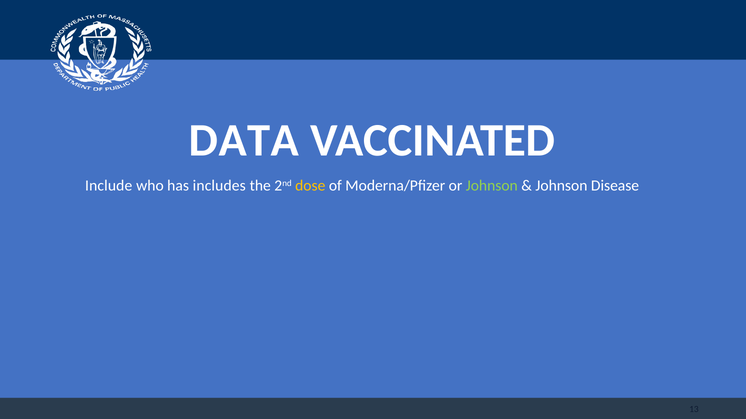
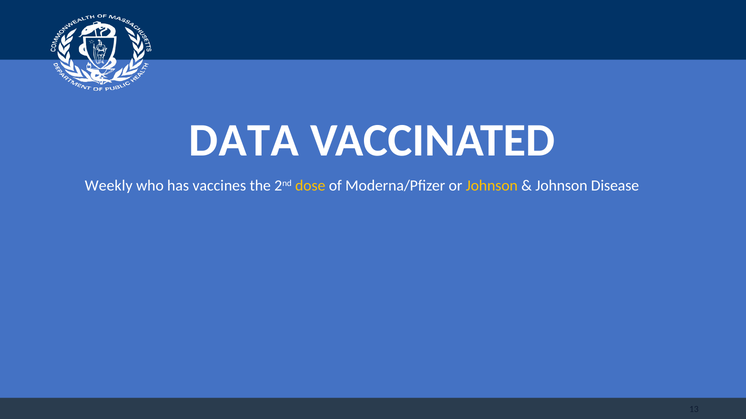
Include: Include -> Weekly (109, 186)
includes: includes -> vaccines (219, 186)
Johnson colour: light green -> yellow (492, 186)
